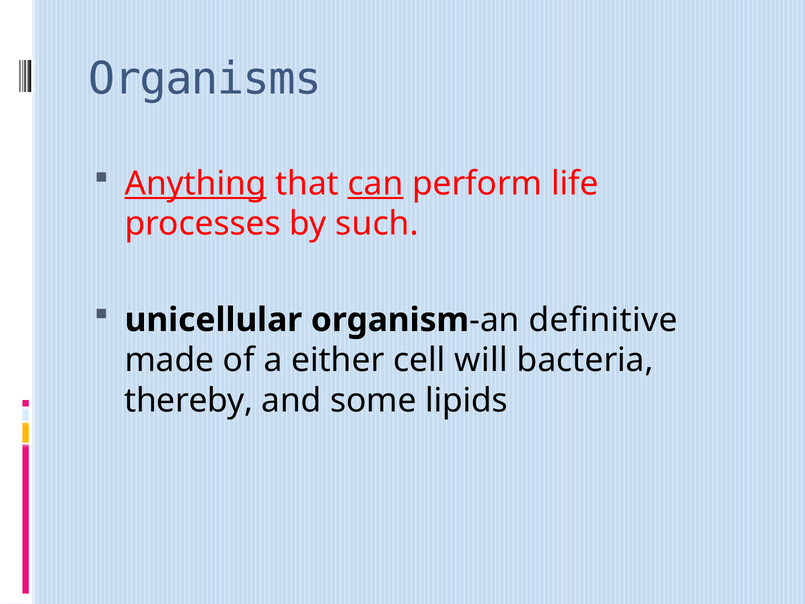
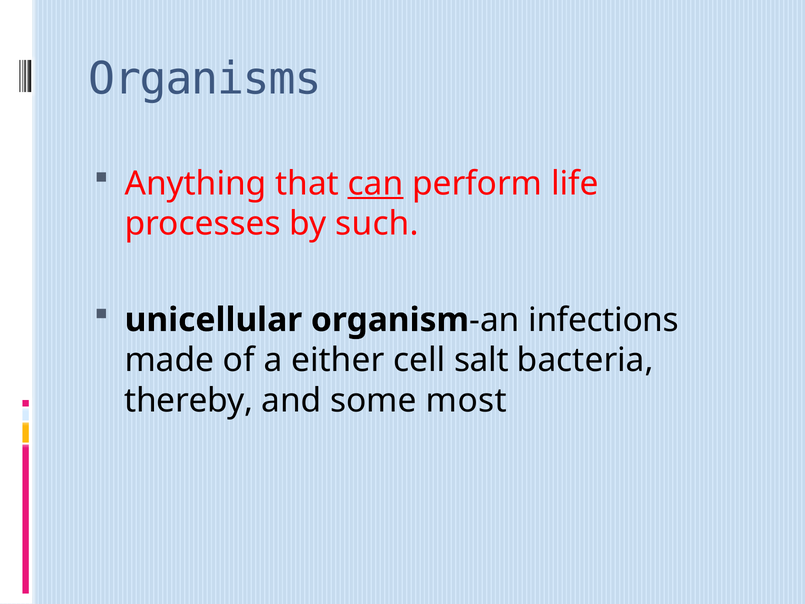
Anything underline: present -> none (196, 183)
definitive: definitive -> infections (604, 320)
will: will -> salt (481, 360)
lipids: lipids -> most (466, 400)
